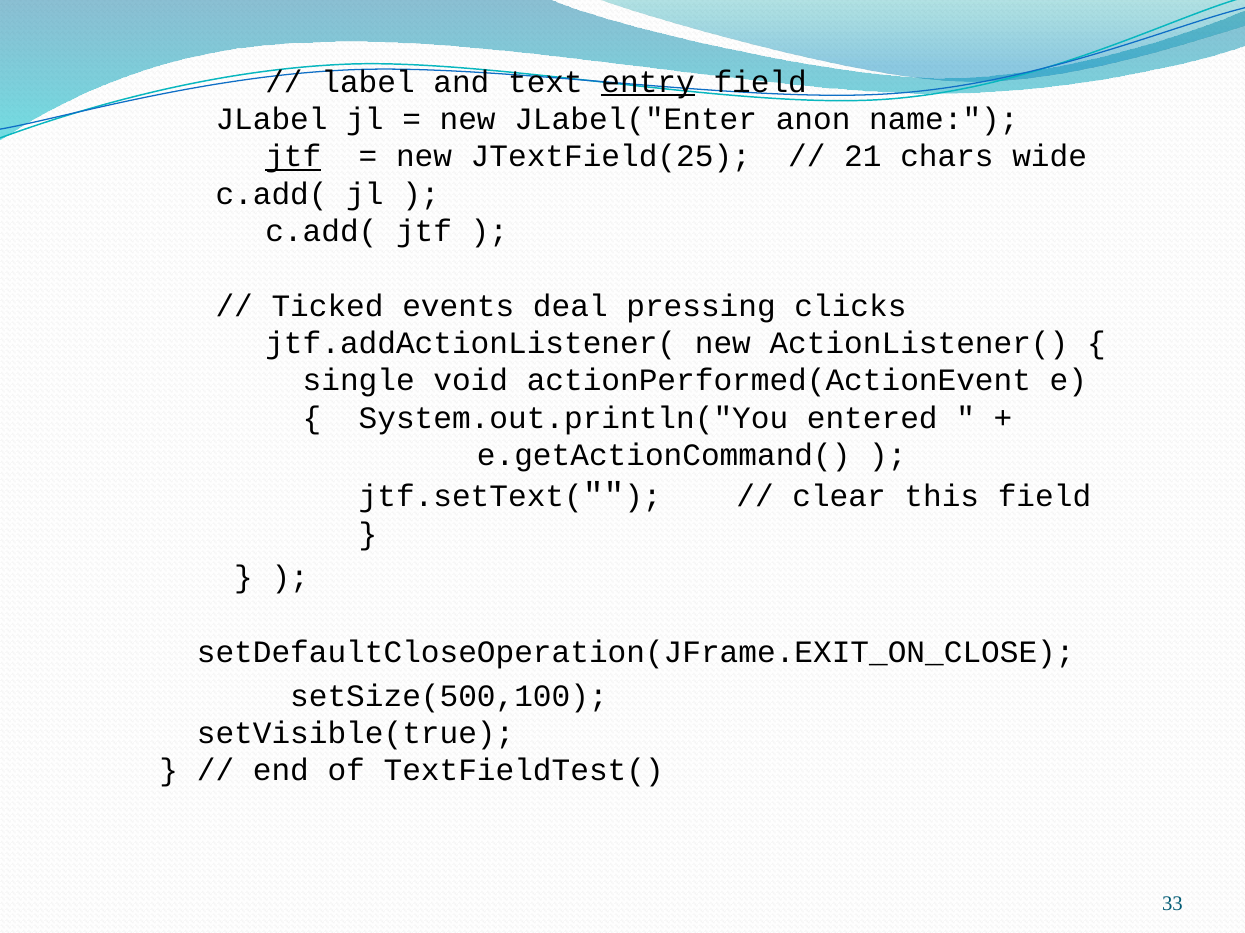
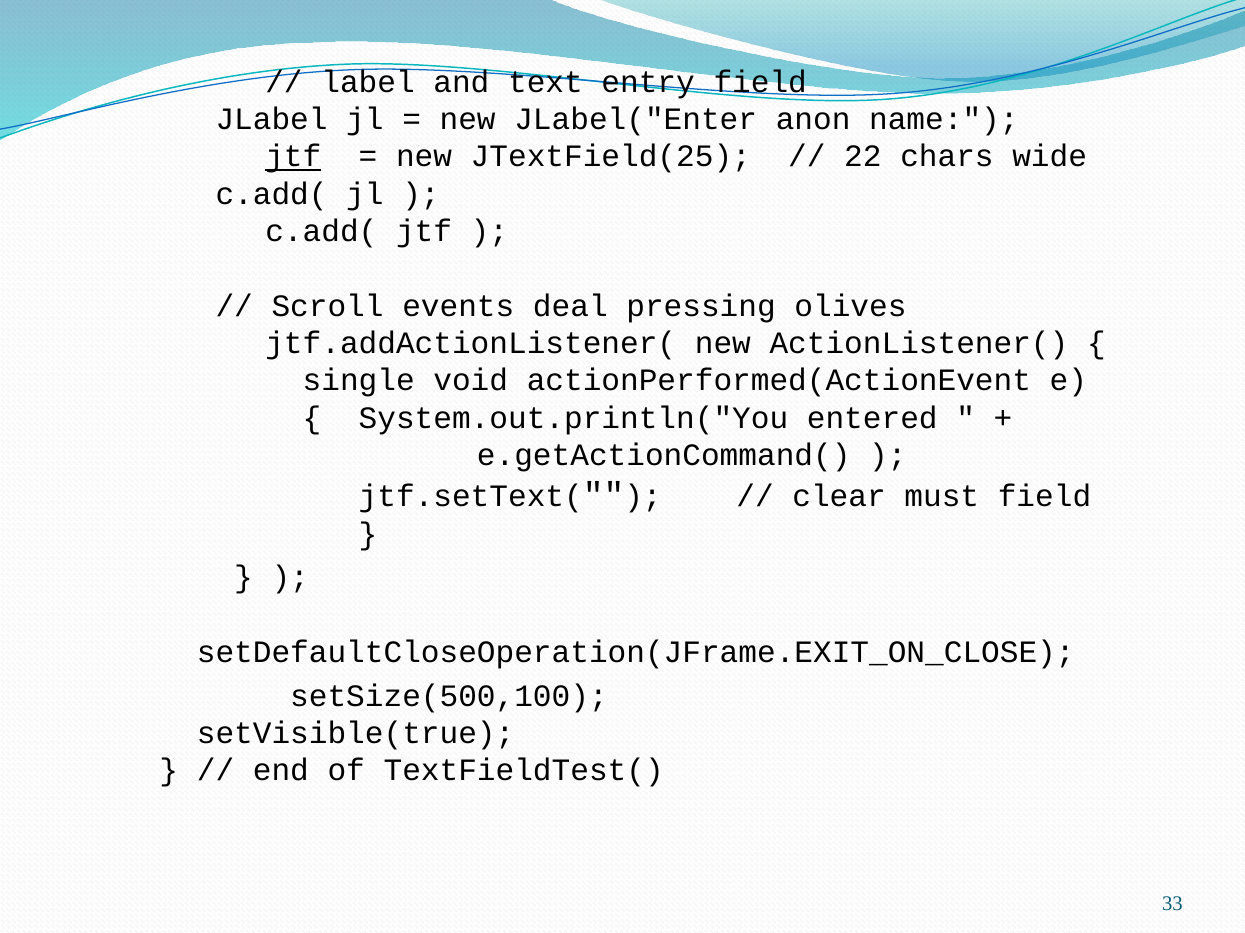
entry underline: present -> none (648, 82)
21: 21 -> 22 (863, 157)
Ticked: Ticked -> Scroll (328, 306)
clicks: clicks -> olives (850, 306)
this: this -> must (942, 496)
